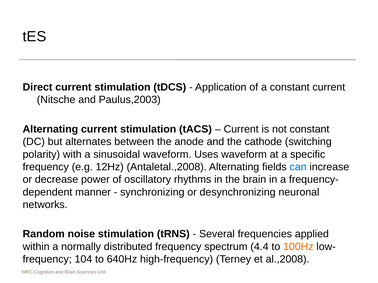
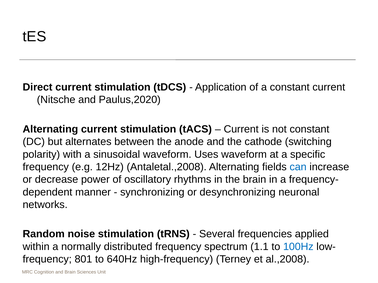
Paulus,2003: Paulus,2003 -> Paulus,2020 (130, 100)
4.4: 4.4 -> 1.1 (259, 247)
100Hz colour: orange -> blue (298, 247)
104: 104 -> 801 (83, 260)
